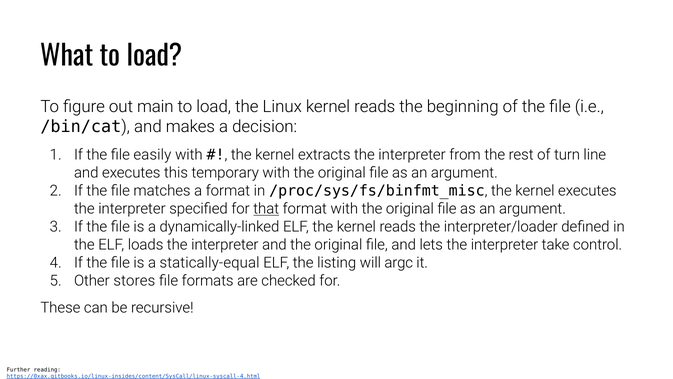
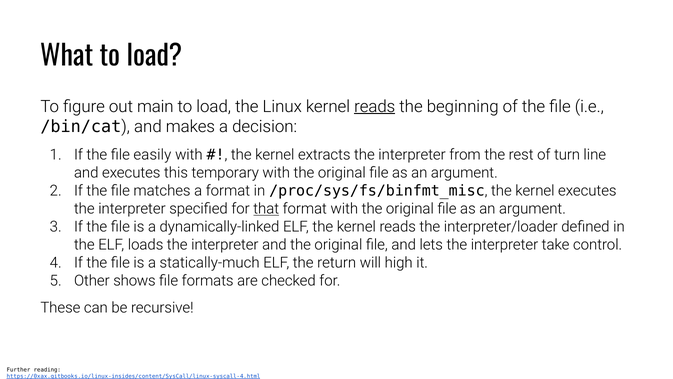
reads underline: none -> present (375, 106)
statically-equal: statically-equal -> statically-much (210, 262)
listing: listing -> return (337, 262)
argc: argc -> high (399, 262)
stores: stores -> shows (134, 280)
